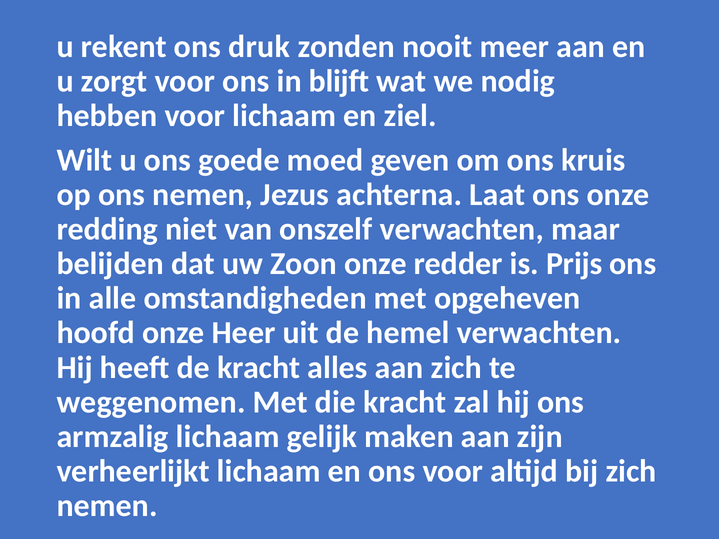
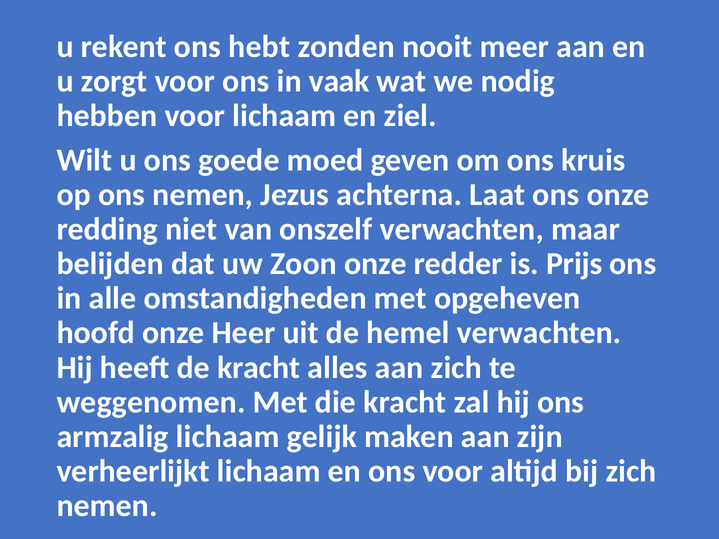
druk: druk -> hebt (259, 47)
blijft: blijft -> vaak (339, 81)
